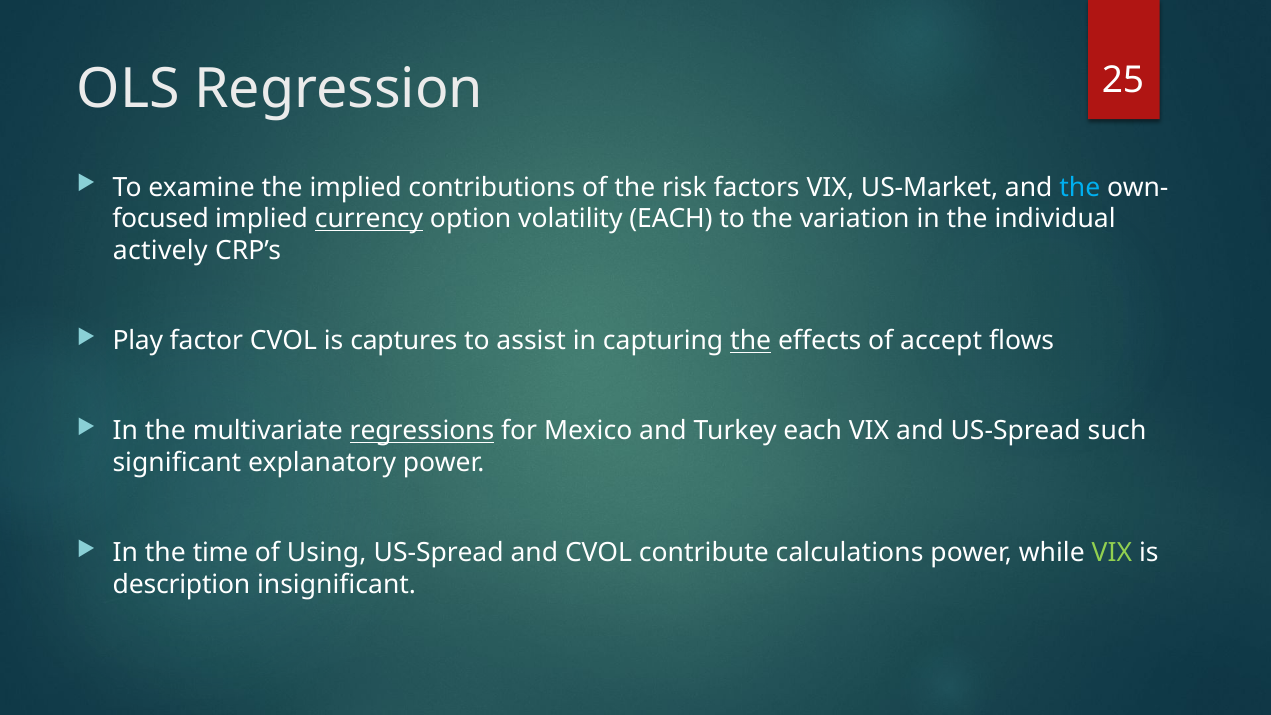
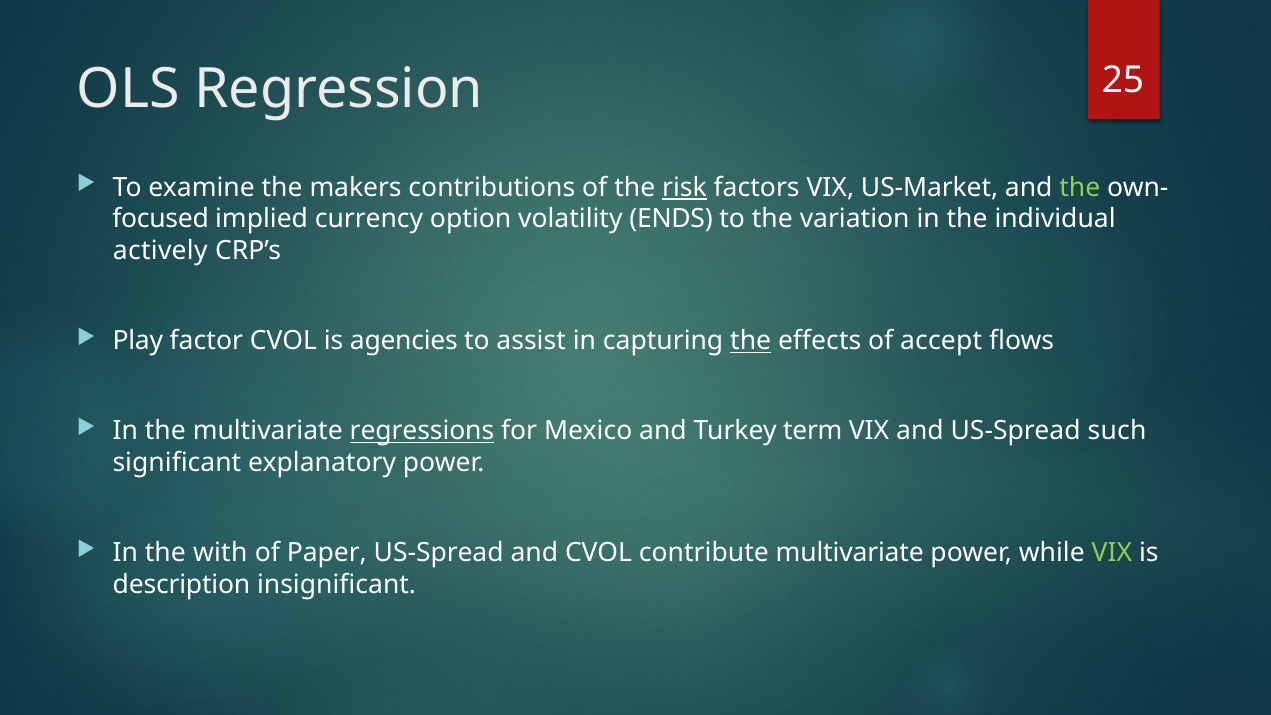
the implied: implied -> makers (356, 187)
risk underline: none -> present (684, 187)
the colour: light blue -> light green (1080, 187)
currency underline: present -> none (369, 219)
volatility EACH: EACH -> ENDS (671, 219)
captures: captures -> agencies (404, 341)
Turkey each: each -> term (813, 431)
time: time -> with (220, 553)
Using: Using -> Paper (327, 553)
contribute calculations: calculations -> multivariate (850, 553)
